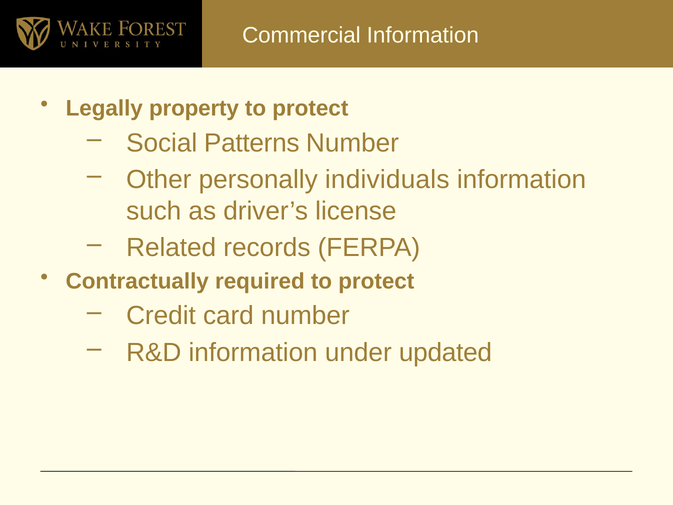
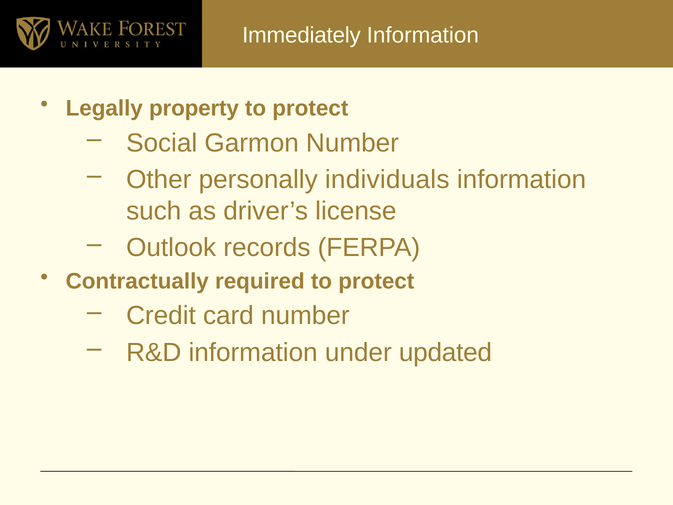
Commercial: Commercial -> Immediately (301, 35)
Patterns: Patterns -> Garmon (252, 143)
Related: Related -> Outlook (171, 248)
